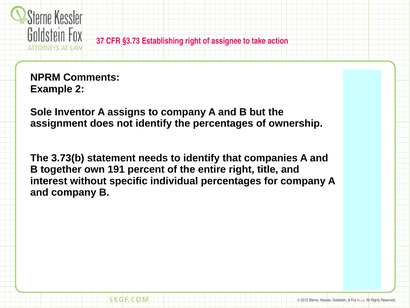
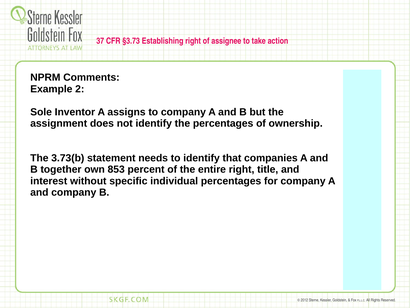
191: 191 -> 853 (116, 169)
